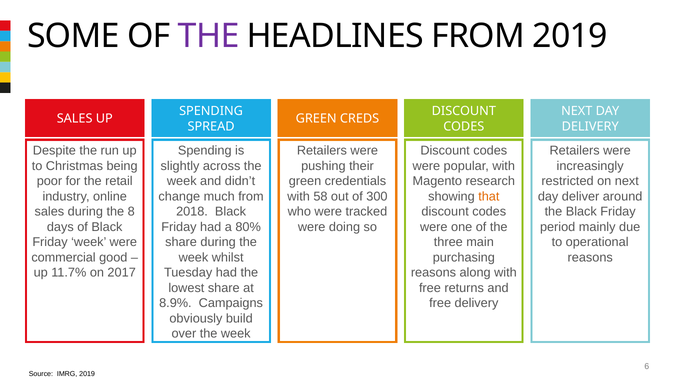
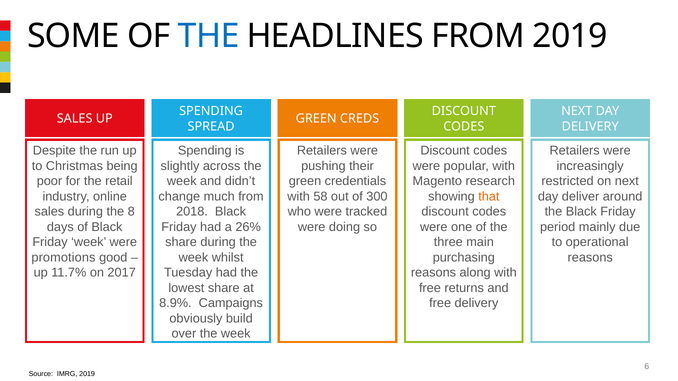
THE colour: purple -> blue (209, 36)
80%: 80% -> 26% (248, 227)
commercial: commercial -> promotions (63, 258)
